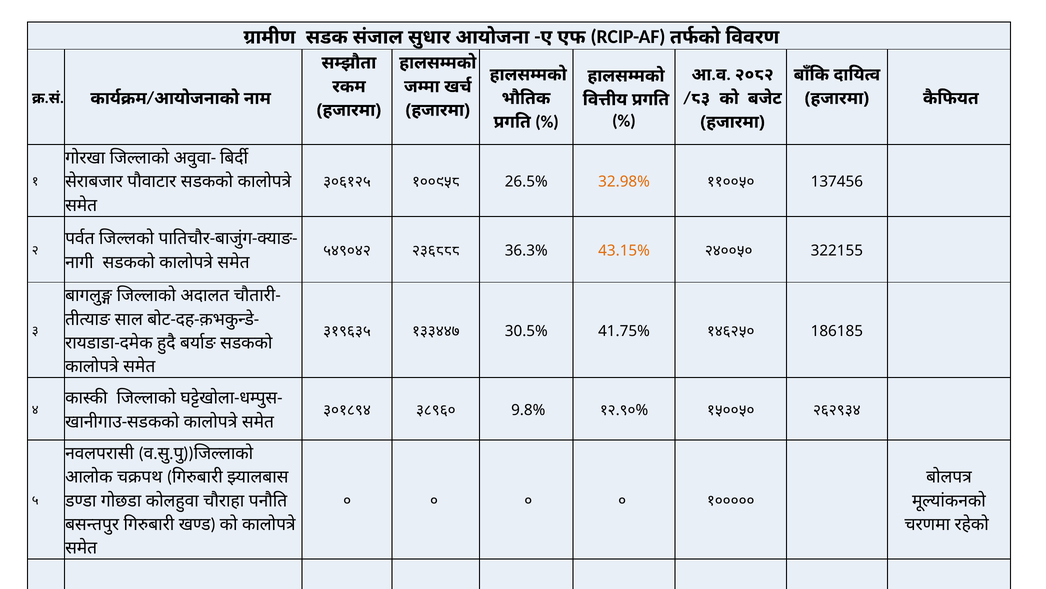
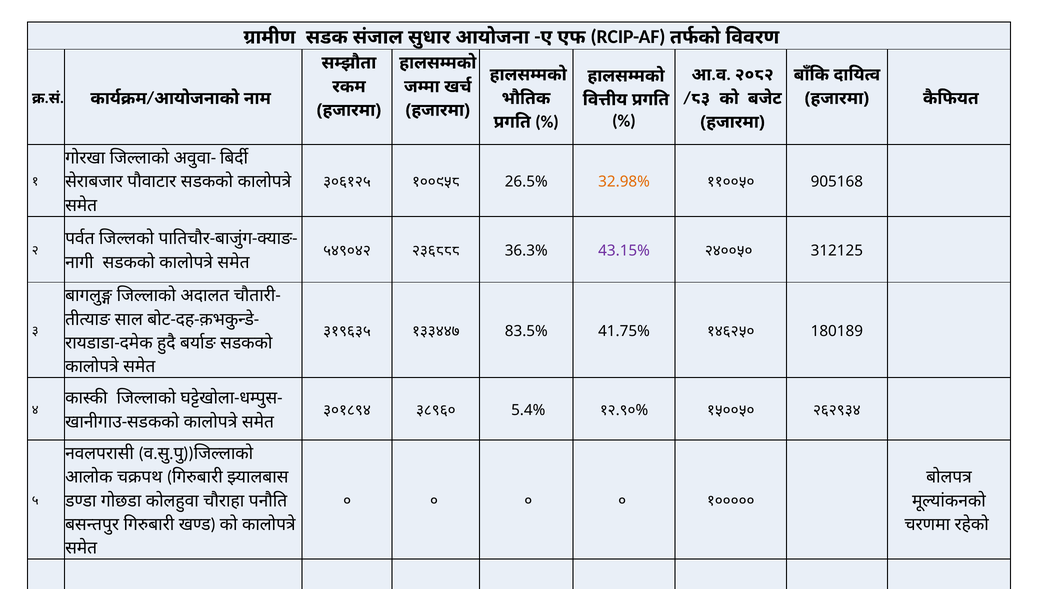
137456: 137456 -> 905168 (837, 182)
43.15% colour: orange -> purple (624, 250)
322155: 322155 -> 312125 (837, 250)
30.5%: 30.5% -> 83.5% (526, 331)
186185: 186185 -> 180189 (837, 331)
9.8%: 9.8% -> 5.4% (528, 410)
